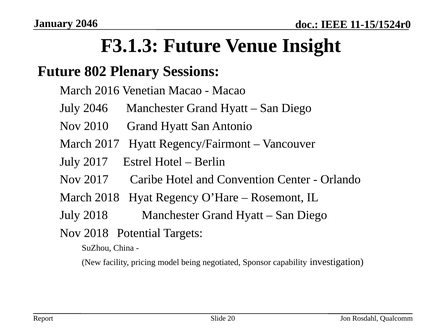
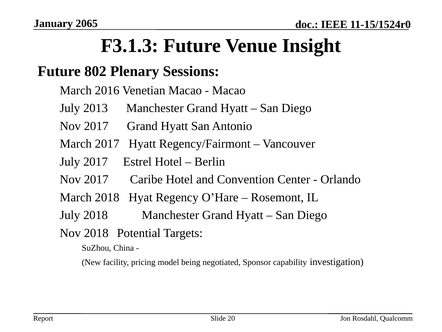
January 2046: 2046 -> 2065 (87, 23)
July 2046: 2046 -> 2013 (96, 108)
2010: 2010 -> 2017 (96, 126)
